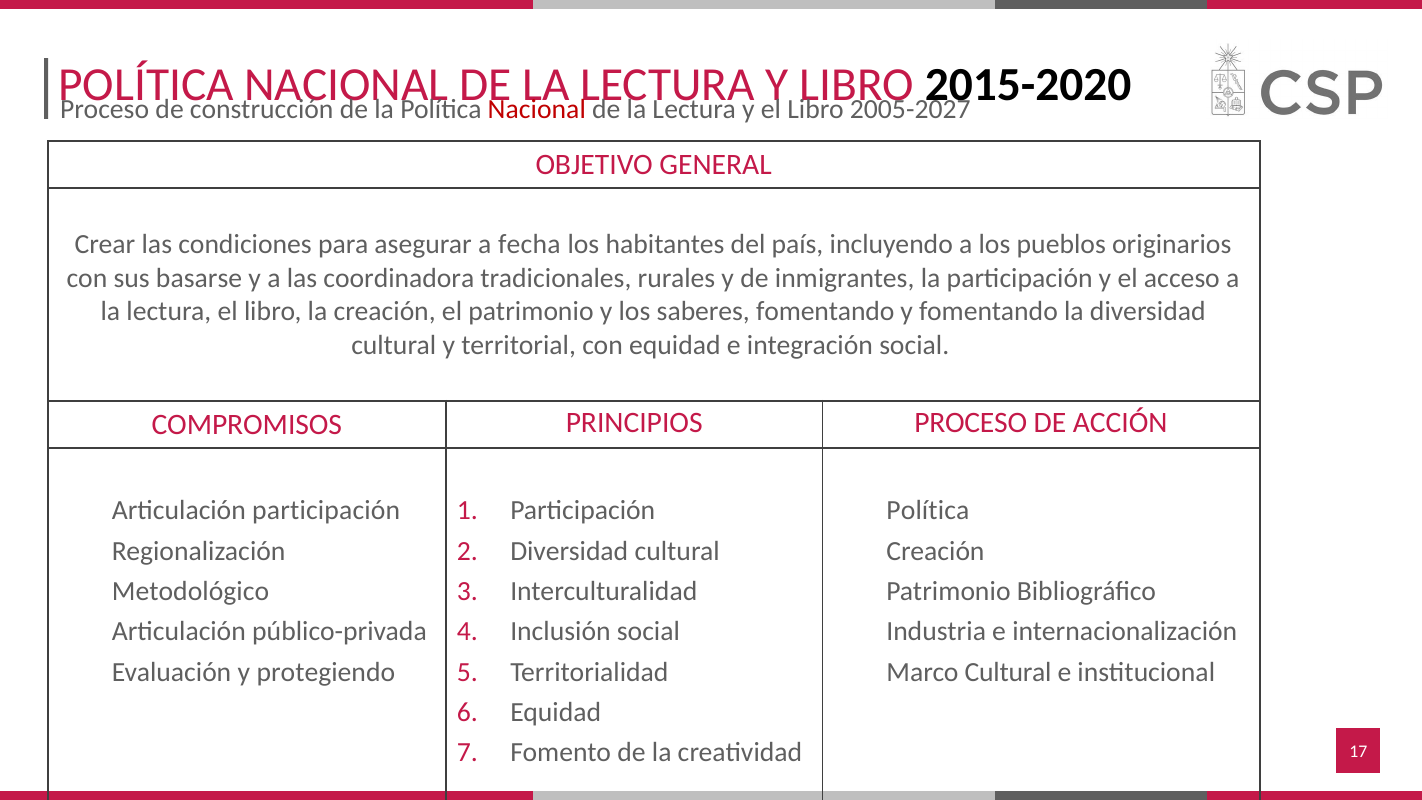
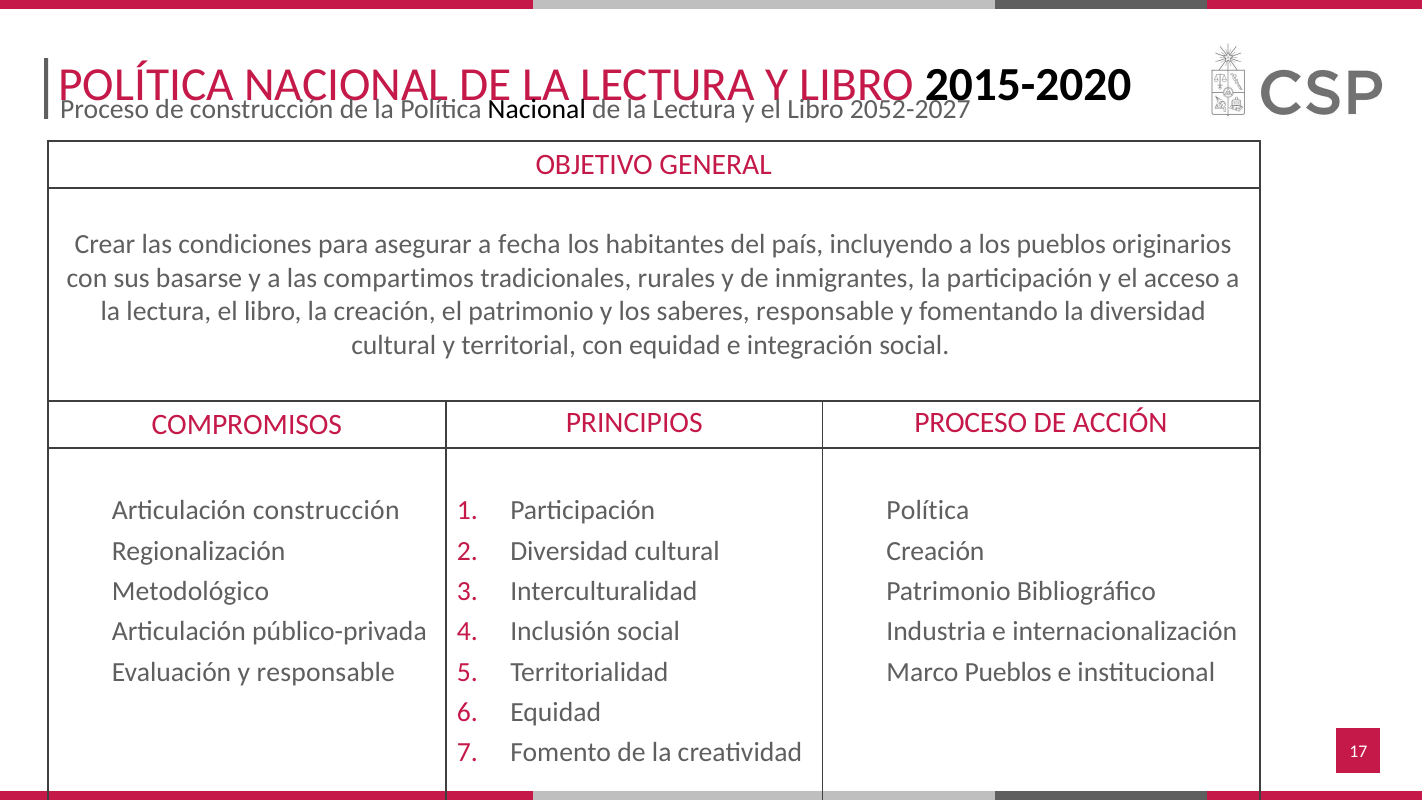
Nacional colour: red -> black (537, 110)
2005-2027: 2005-2027 -> 2052-2027 (910, 110)
coordinadora: coordinadora -> compartimos (399, 278)
saberes fomentando: fomentando -> responsable (825, 312)
Articulación participación: participación -> construcción (326, 511)
y protegiendo: protegiendo -> responsable (326, 672)
Marco Cultural: Cultural -> Pueblos (1008, 672)
